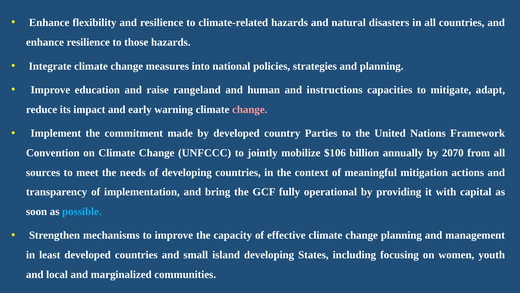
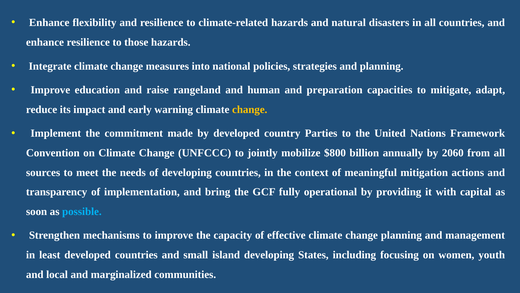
instructions: instructions -> preparation (335, 90)
change colour: pink -> yellow (250, 109)
$106: $106 -> $800 (335, 153)
2070: 2070 -> 2060 (453, 153)
